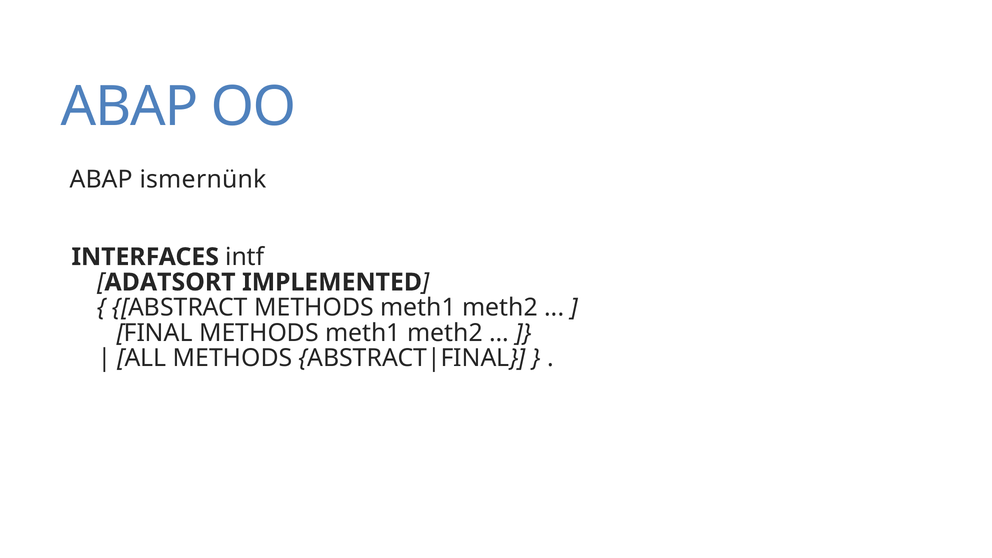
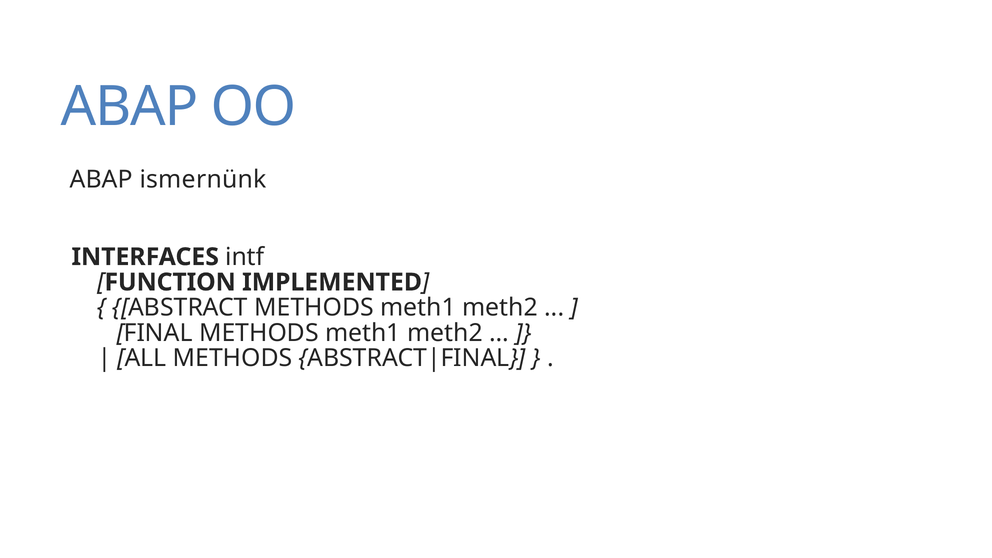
ADATSORT: ADATSORT -> FUNCTION (170, 282)
